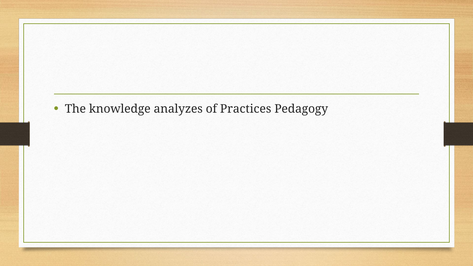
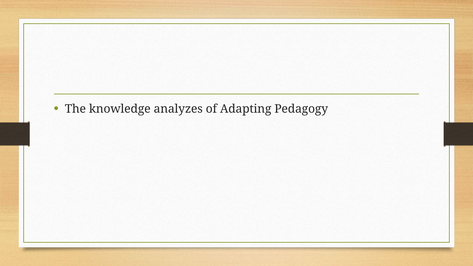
Practices: Practices -> Adapting (246, 109)
